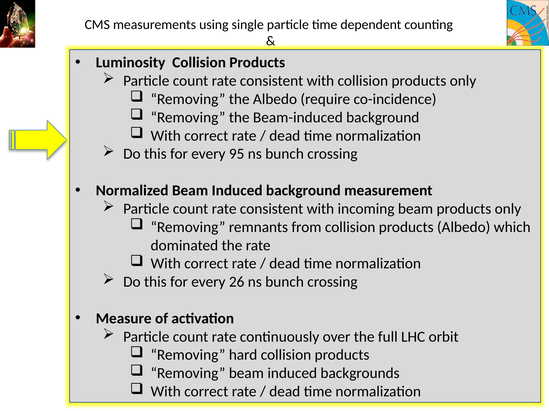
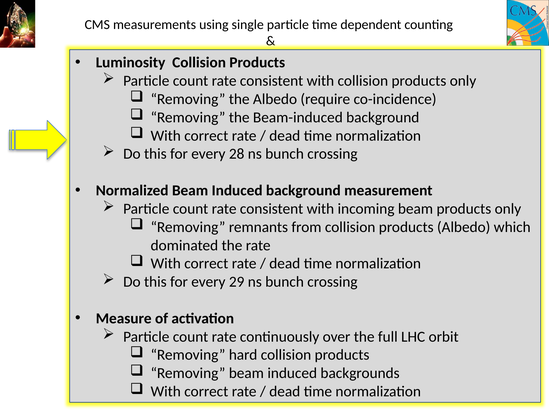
95: 95 -> 28 (237, 154)
26: 26 -> 29 (237, 282)
